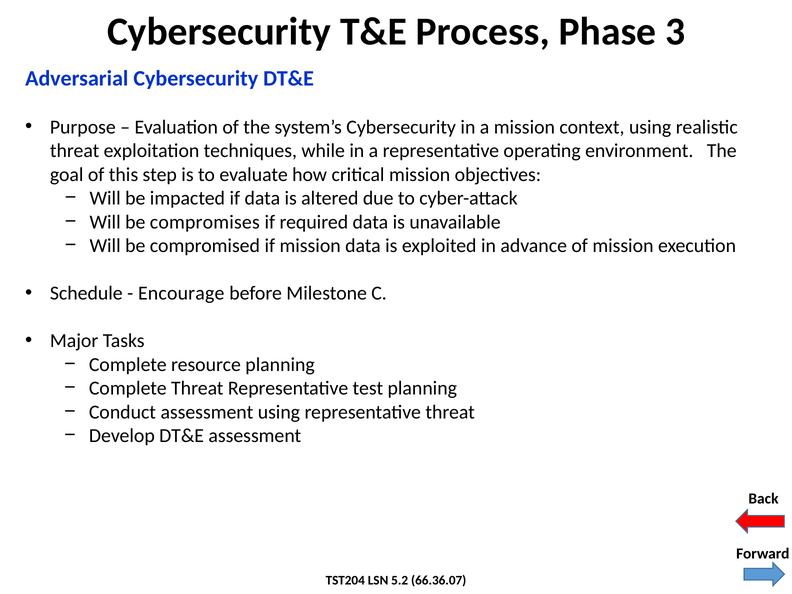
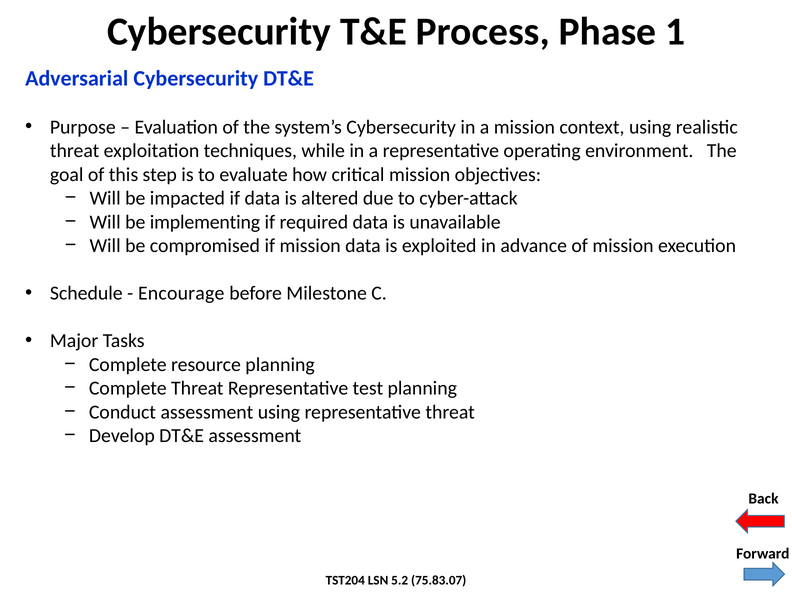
3: 3 -> 1 (675, 32)
compromises: compromises -> implementing (205, 222)
66.36.07: 66.36.07 -> 75.83.07 (439, 581)
